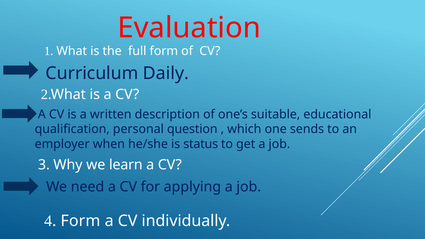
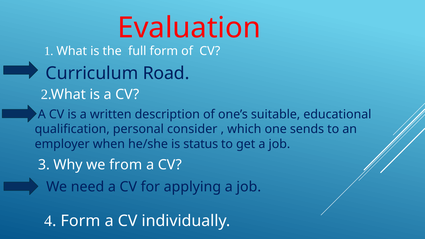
Daily: Daily -> Road (166, 73)
question: question -> consider (192, 129)
learn: learn -> from (126, 165)
